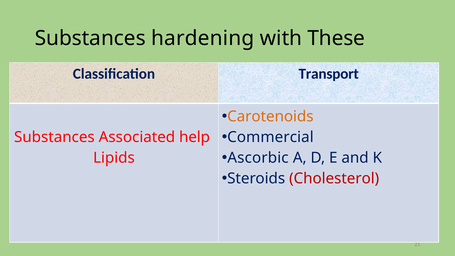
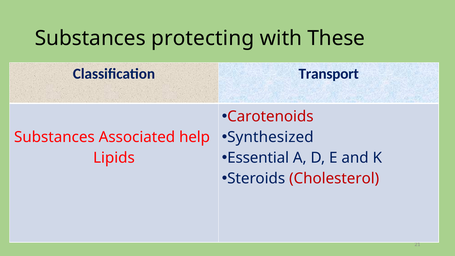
hardening: hardening -> protecting (203, 38)
Carotenoids colour: orange -> red (270, 116)
Commercial: Commercial -> Synthesized (270, 137)
Ascorbic: Ascorbic -> Essential (258, 158)
